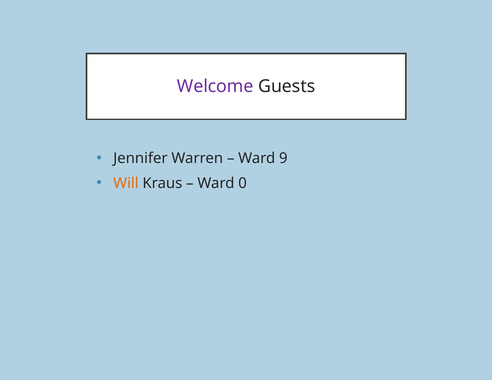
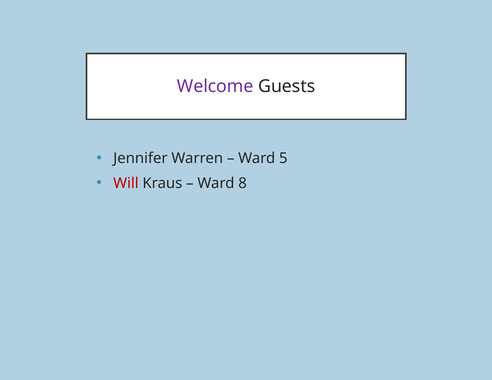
9: 9 -> 5 (283, 158)
Will colour: orange -> red (126, 183)
0: 0 -> 8 (243, 183)
